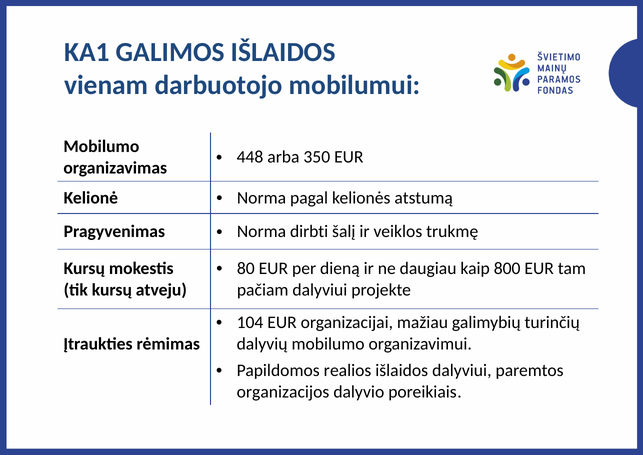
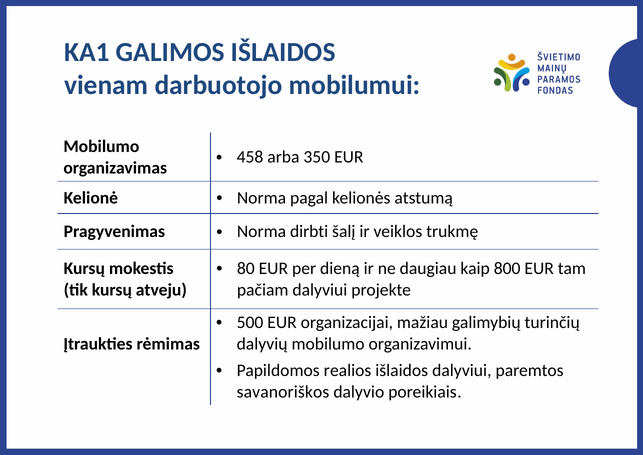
448: 448 -> 458 (250, 157)
104: 104 -> 500 (250, 323)
organizacijos: organizacijos -> savanoriškos (283, 392)
